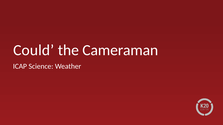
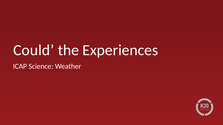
Cameraman: Cameraman -> Experiences (120, 50)
